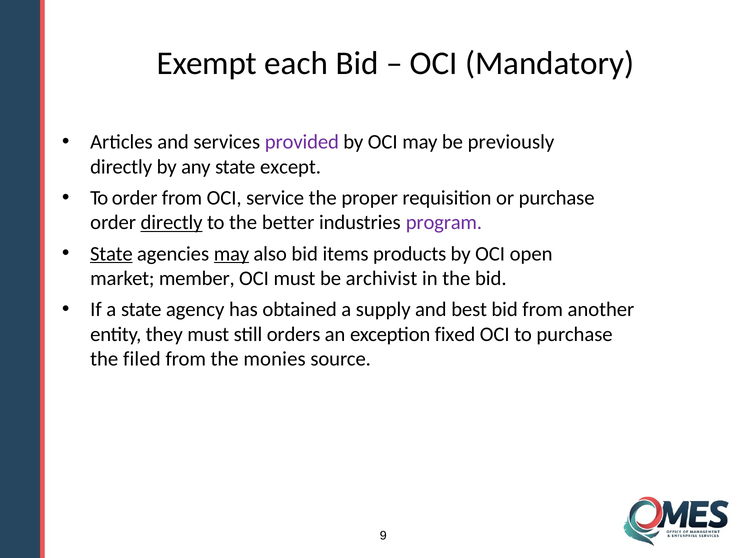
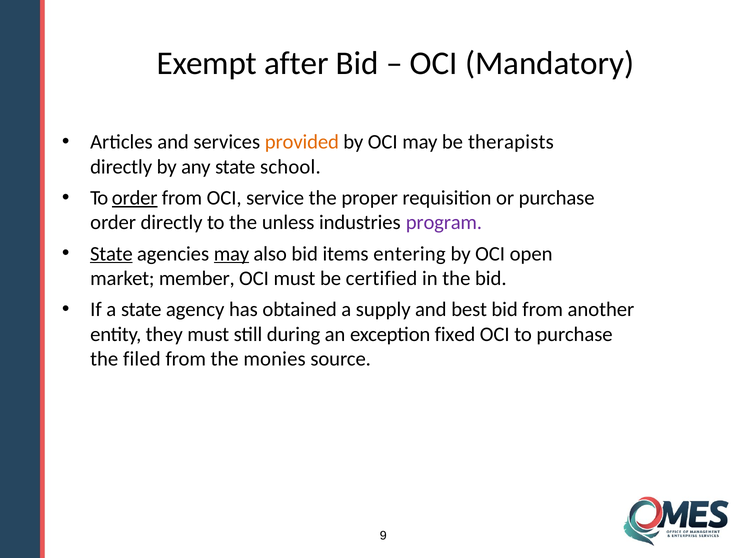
each: each -> after (296, 63)
provided colour: purple -> orange (302, 142)
previously: previously -> therapists (511, 142)
except: except -> school (290, 167)
order underline: none -> present (135, 198)
directly underline: present -> none (172, 223)
better: better -> unless (288, 223)
products: products -> entering (409, 254)
archivist: archivist -> certified (381, 279)
orders: orders -> during (294, 335)
